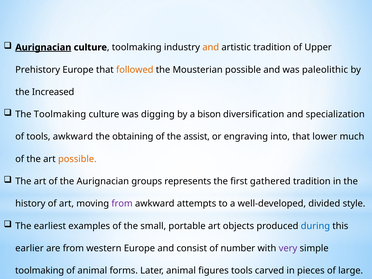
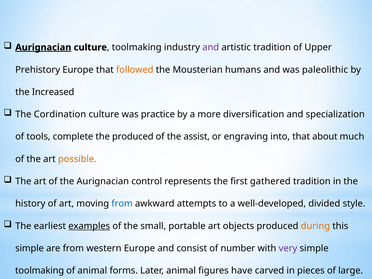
and colour: orange -> purple (211, 47)
Mousterian possible: possible -> humans (243, 70)
The Toolmaking: Toolmaking -> Cordination (60, 114)
digging: digging -> practice (158, 114)
bison: bison -> more (209, 114)
tools awkward: awkward -> complete (73, 137)
the obtaining: obtaining -> produced (133, 137)
lower: lower -> about (325, 137)
groups: groups -> control (147, 181)
from colour: purple -> blue (122, 204)
examples underline: none -> present (89, 226)
during colour: blue -> orange (315, 226)
earlier: earlier -> simple (30, 248)
figures tools: tools -> have (242, 271)
